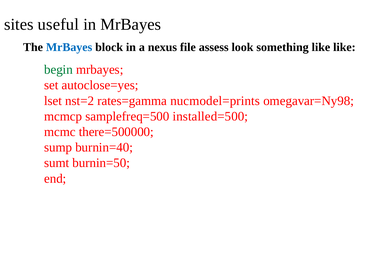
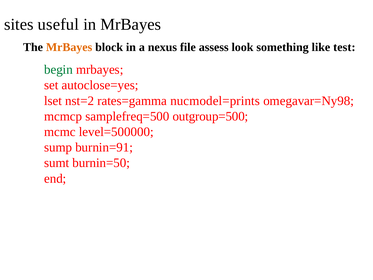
MrBayes colour: blue -> orange (69, 47)
like like: like -> test (344, 47)
installed=500: installed=500 -> outgroup=500 (210, 116)
there=500000: there=500000 -> level=500000 (116, 132)
burnin=40: burnin=40 -> burnin=91 (104, 147)
